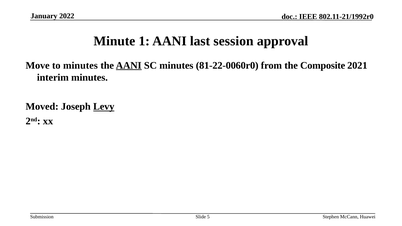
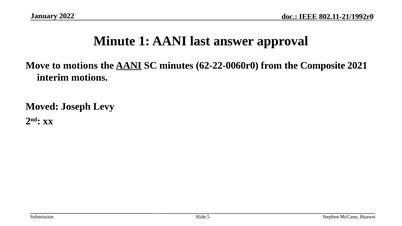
session: session -> answer (234, 41)
to minutes: minutes -> motions (80, 65)
81-22-0060r0: 81-22-0060r0 -> 62-22-0060r0 (227, 65)
interim minutes: minutes -> motions (90, 77)
Levy underline: present -> none (104, 107)
